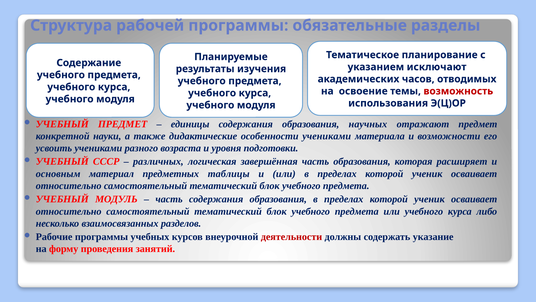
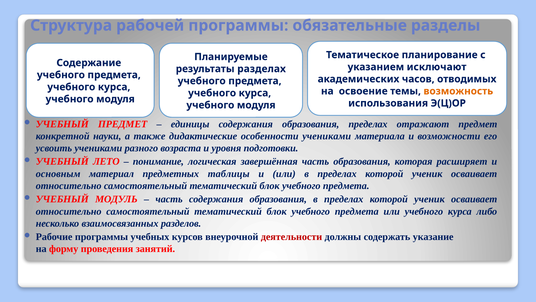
изучения: изучения -> разделах (262, 69)
возможность colour: red -> orange (458, 91)
образования научных: научных -> пределах (368, 124)
СССР: СССР -> ЛЕТО (106, 161)
различных: различных -> понимание (158, 161)
